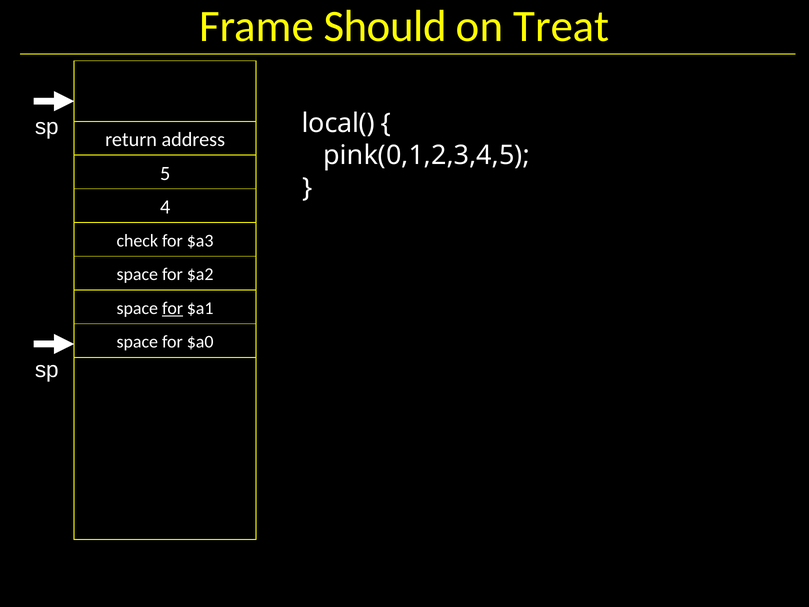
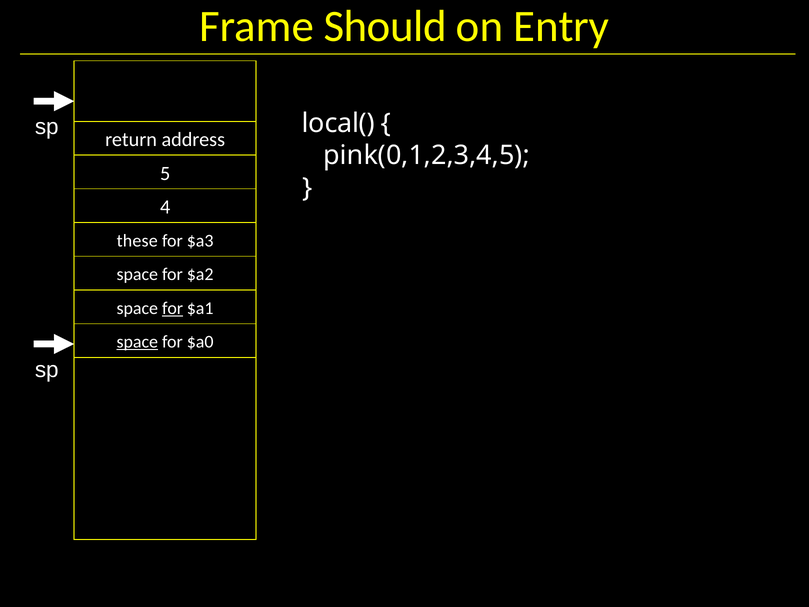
Treat: Treat -> Entry (561, 27)
check: check -> these (137, 241)
space underline: none -> present (137, 342)
